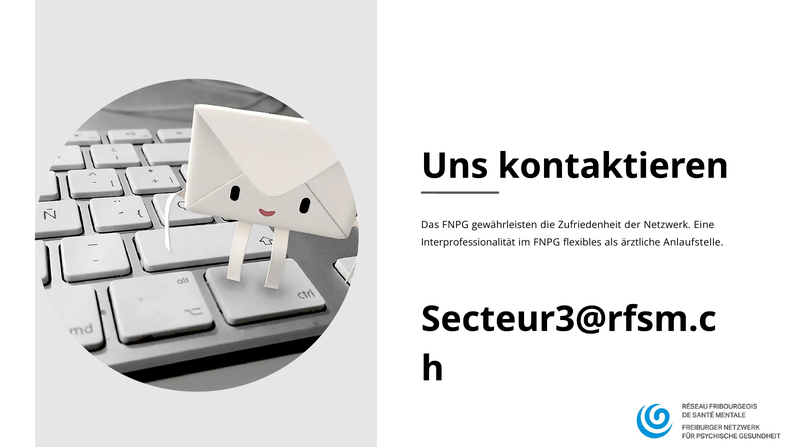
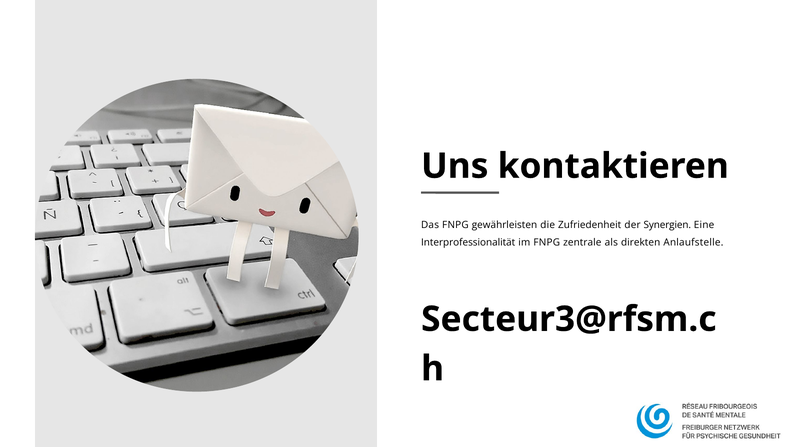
Netzwerk: Netzwerk -> Synergien (667, 225)
flexibles: flexibles -> zentrale (582, 242)
ärztliche: ärztliche -> direkten (641, 242)
